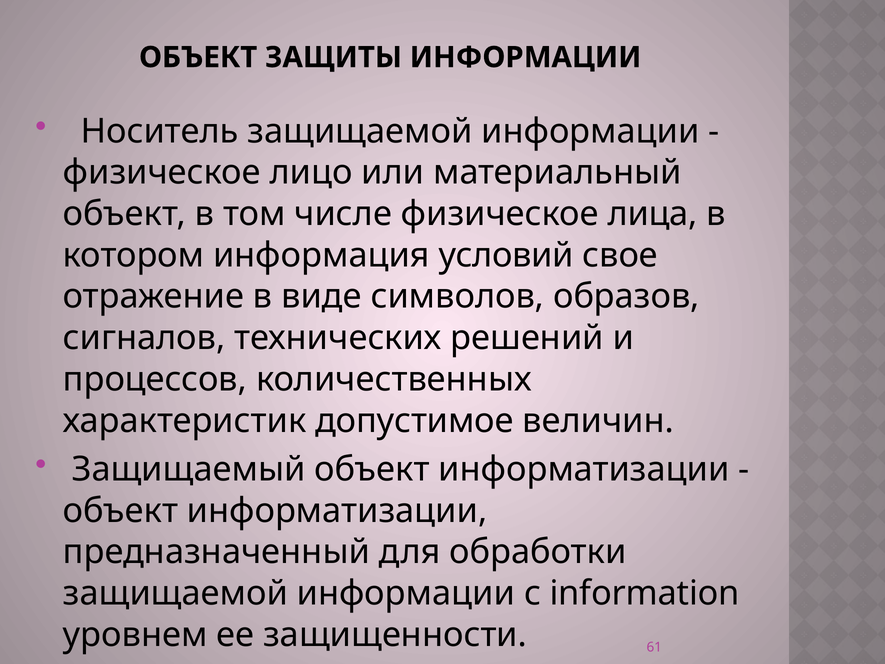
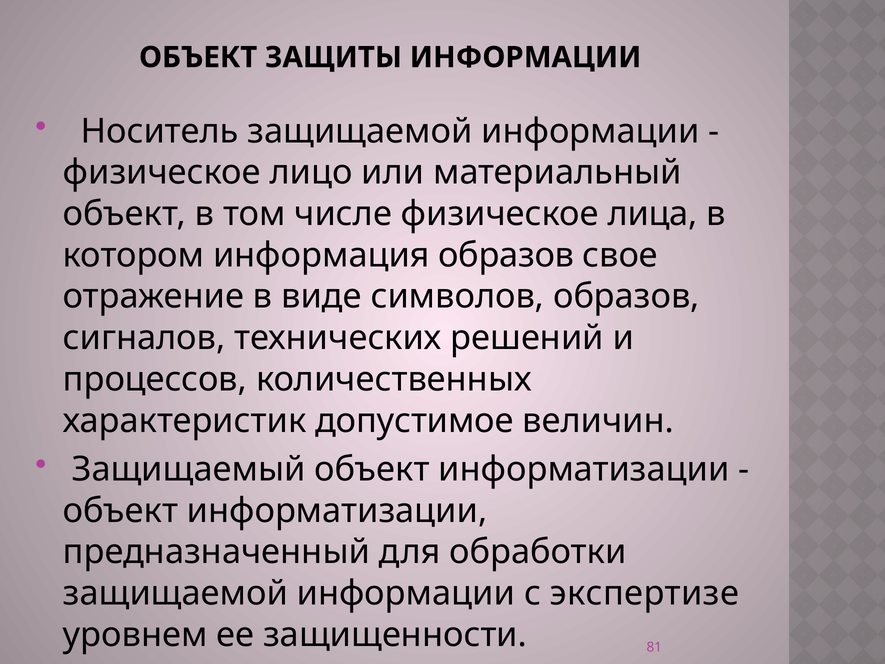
информация условий: условий -> образов (506, 255)
information: information -> экспертизе (644, 593)
61: 61 -> 81 (654, 647)
